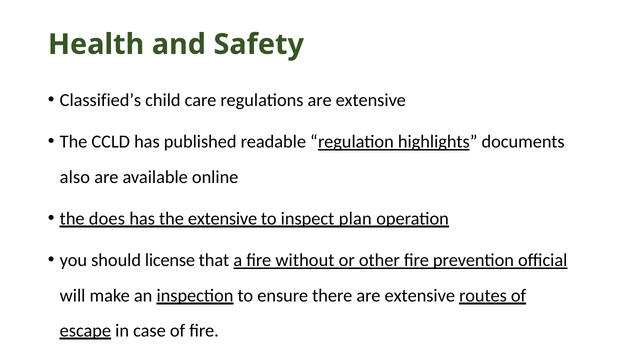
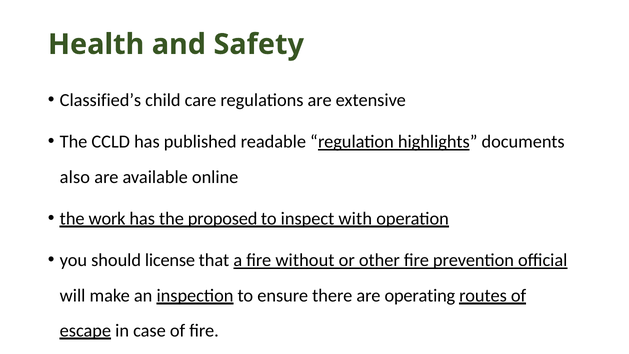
does: does -> work (107, 219)
the extensive: extensive -> proposed (223, 219)
plan: plan -> with (355, 219)
there are extensive: extensive -> operating (420, 295)
